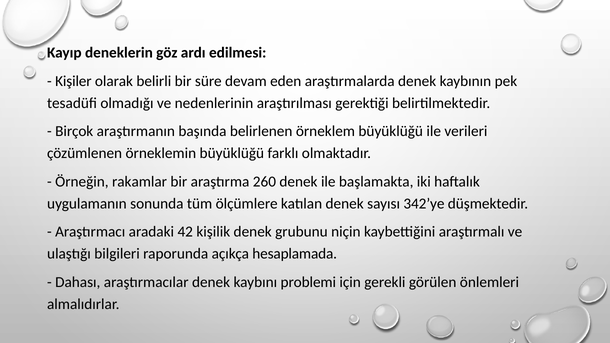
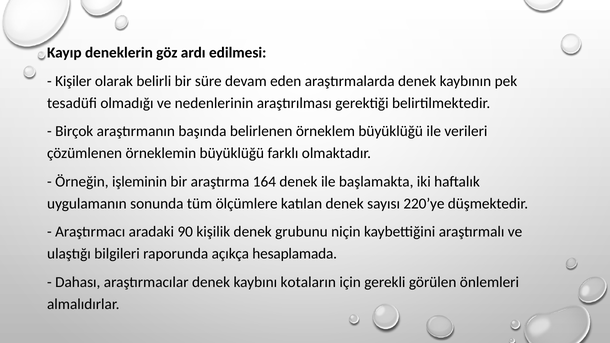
rakamlar: rakamlar -> işleminin (140, 182)
260: 260 -> 164 (264, 182)
342’ye: 342’ye -> 220’ye (424, 204)
42: 42 -> 90 (185, 232)
problemi: problemi -> kotaların (308, 282)
